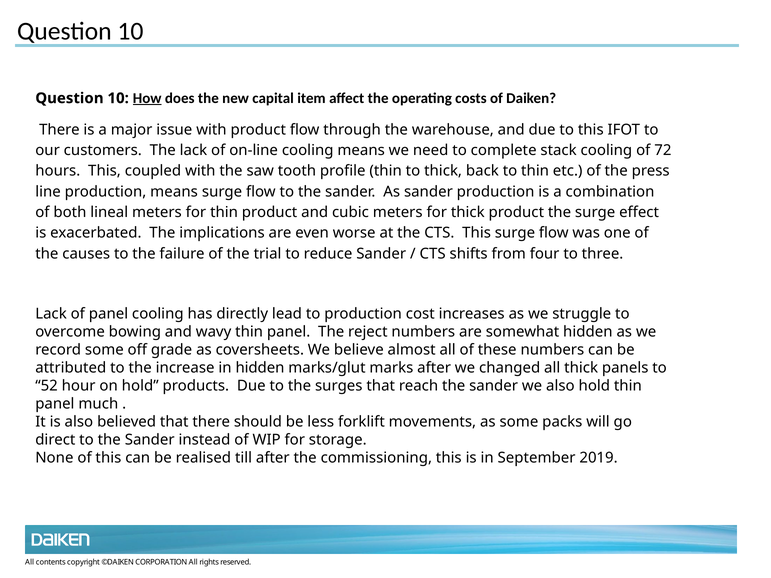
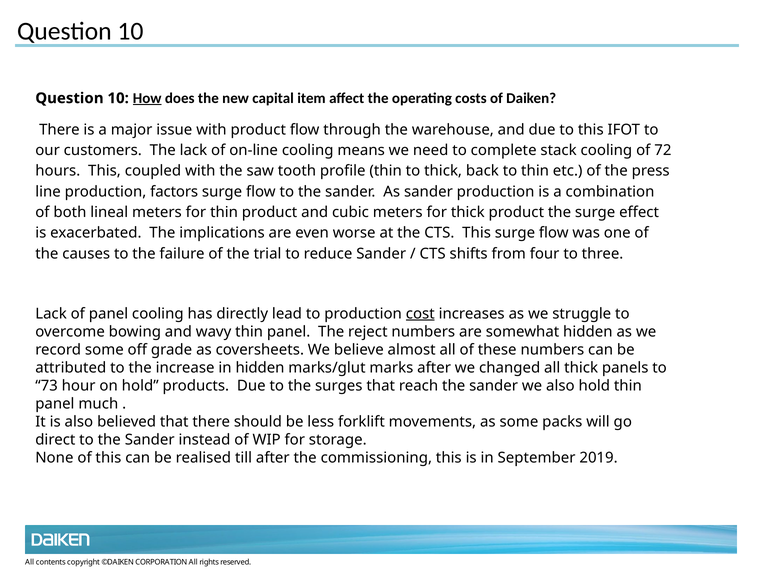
production means: means -> factors (174, 192)
cost underline: none -> present (420, 314)
52: 52 -> 73 (47, 386)
